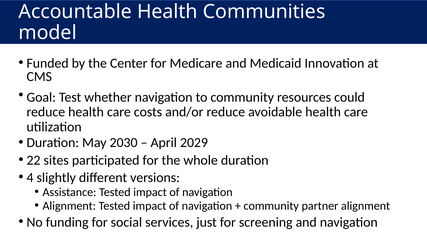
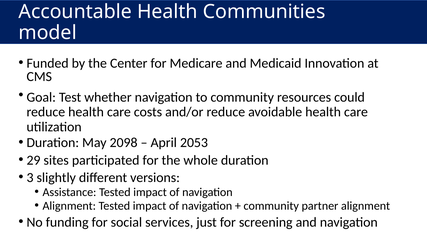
2030: 2030 -> 2098 (124, 143)
2029: 2029 -> 2053 (194, 143)
22: 22 -> 29 (33, 160)
4: 4 -> 3 (30, 178)
